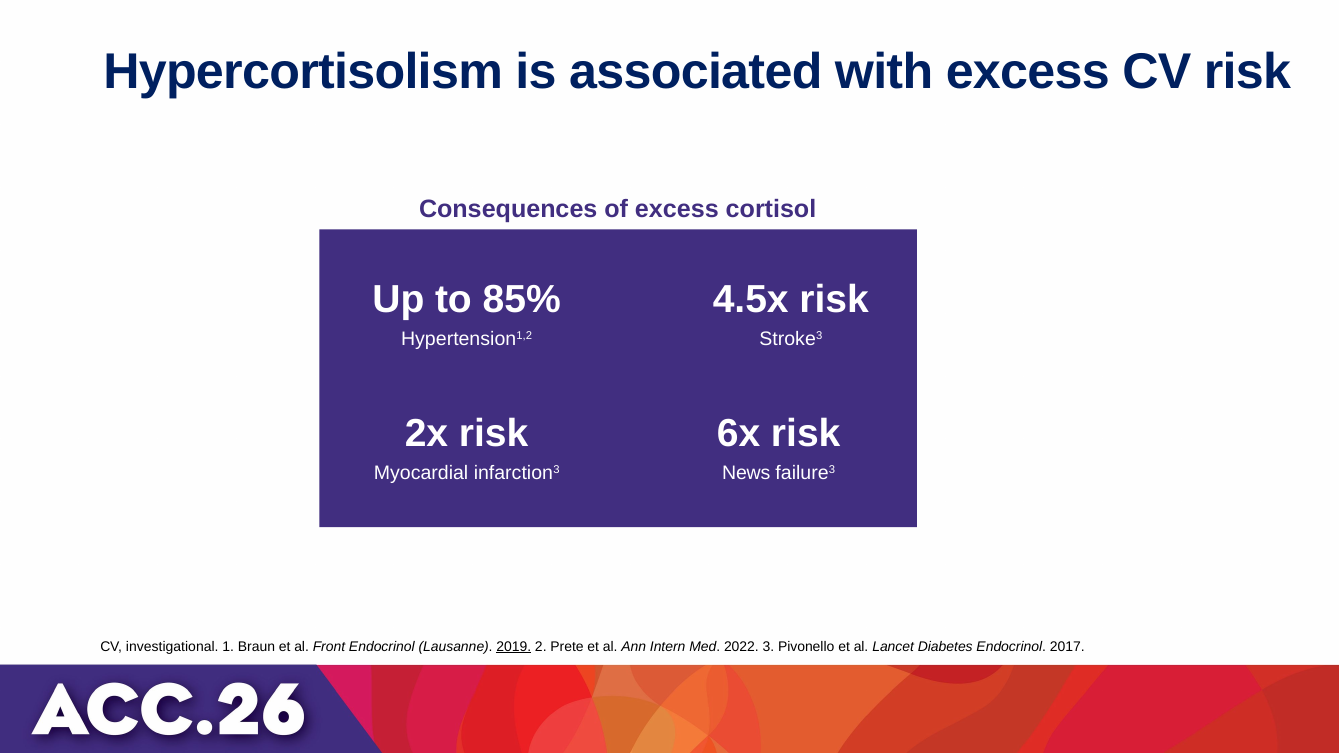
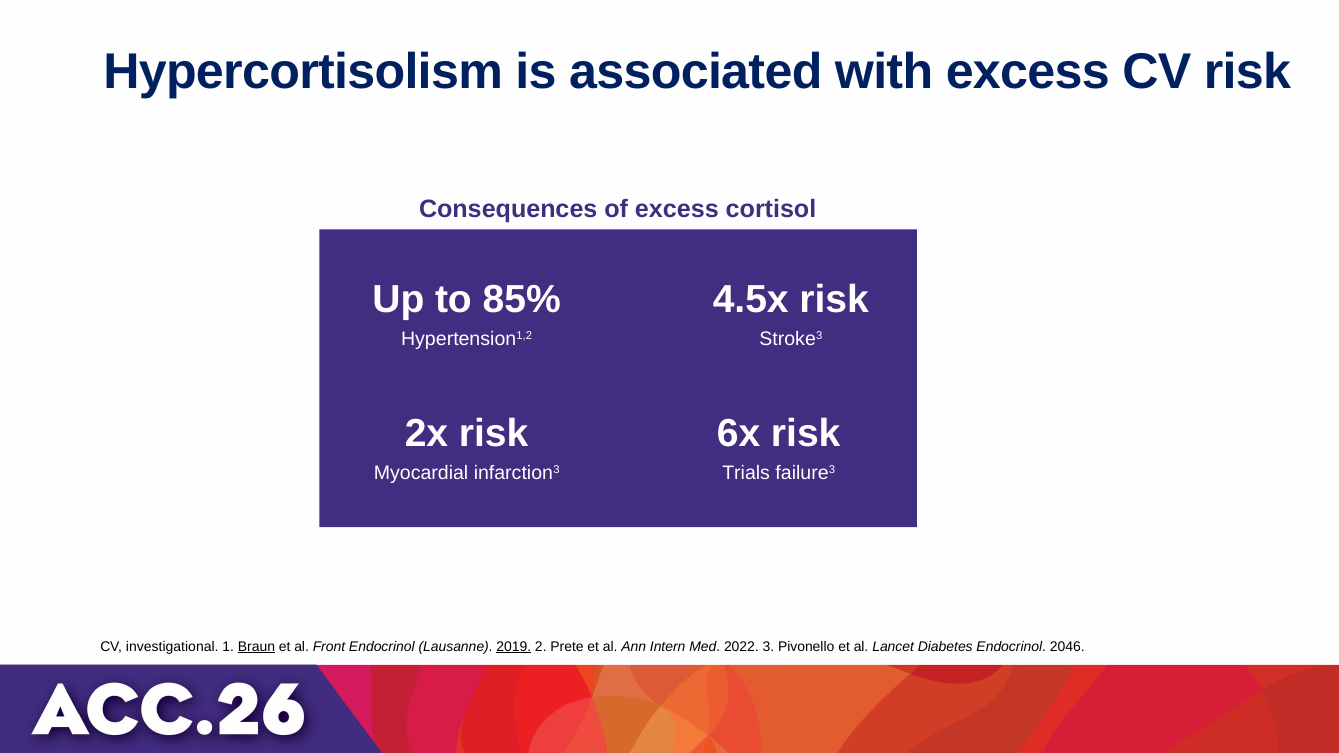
News: News -> Trials (746, 473)
Braun underline: none -> present (256, 647)
2017: 2017 -> 2046 (1067, 647)
